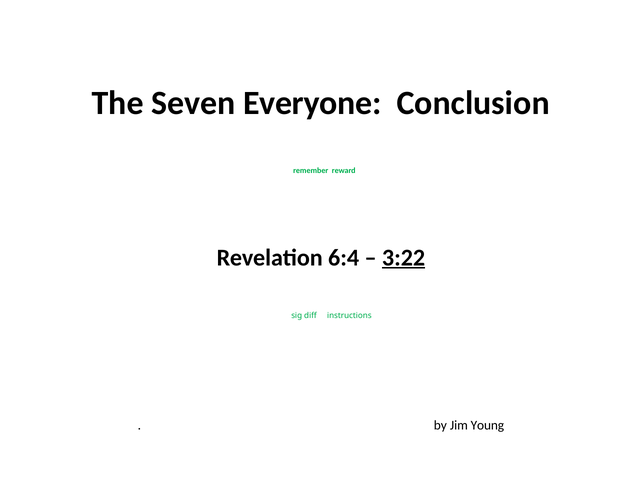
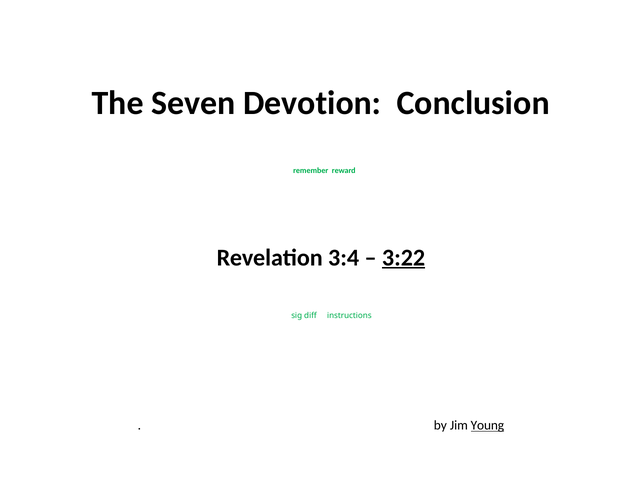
Everyone: Everyone -> Devotion (312, 103)
6:4: 6:4 -> 3:4 (344, 257)
Young underline: none -> present (487, 425)
